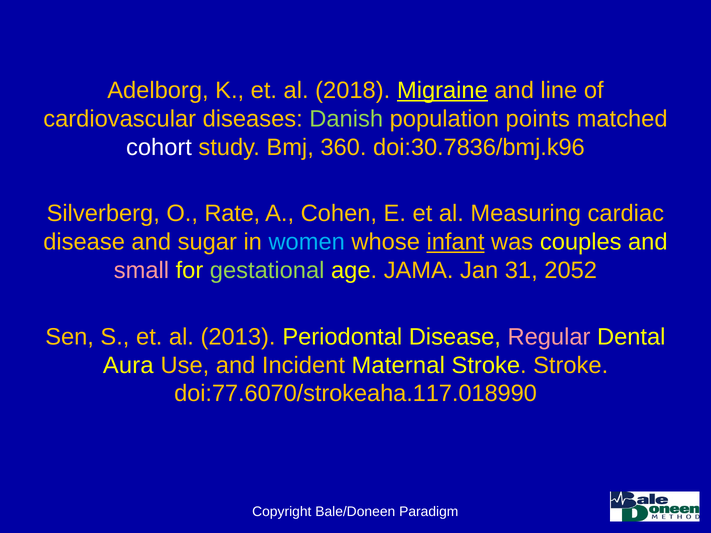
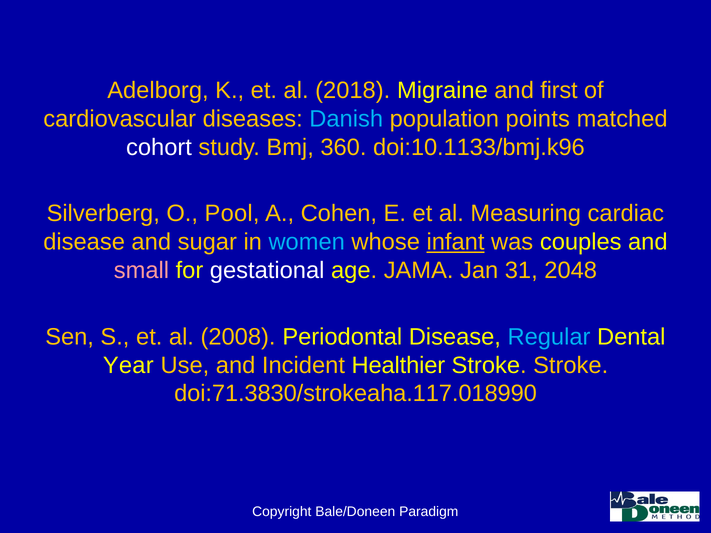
Migraine underline: present -> none (442, 91)
line: line -> first (559, 91)
Danish colour: light green -> light blue (346, 119)
doi:30.7836/bmj.k96: doi:30.7836/bmj.k96 -> doi:10.1133/bmj.k96 (479, 147)
Rate: Rate -> Pool (232, 214)
gestational colour: light green -> white (267, 271)
2052: 2052 -> 2048 (571, 271)
2013: 2013 -> 2008 (238, 337)
Regular colour: pink -> light blue (549, 337)
Aura: Aura -> Year (128, 365)
Maternal: Maternal -> Healthier (398, 365)
doi:77.6070/strokeaha.117.018990: doi:77.6070/strokeaha.117.018990 -> doi:71.3830/strokeaha.117.018990 (356, 394)
